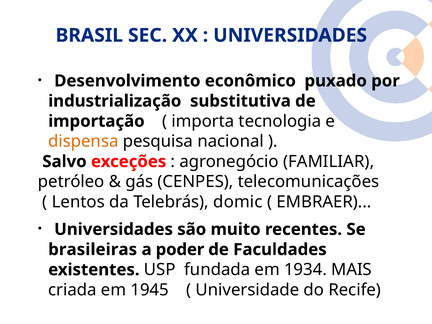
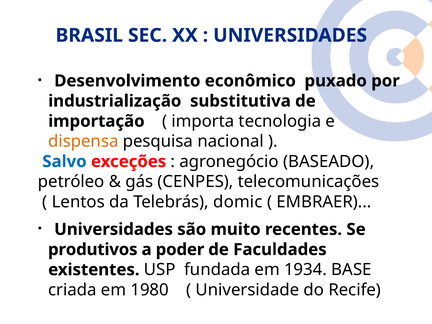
Salvo colour: black -> blue (64, 162)
FAMILIAR: FAMILIAR -> BASEADO (329, 162)
brasileiras: brasileiras -> produtivos (93, 250)
MAIS: MAIS -> BASE (351, 270)
1945: 1945 -> 1980 (150, 290)
